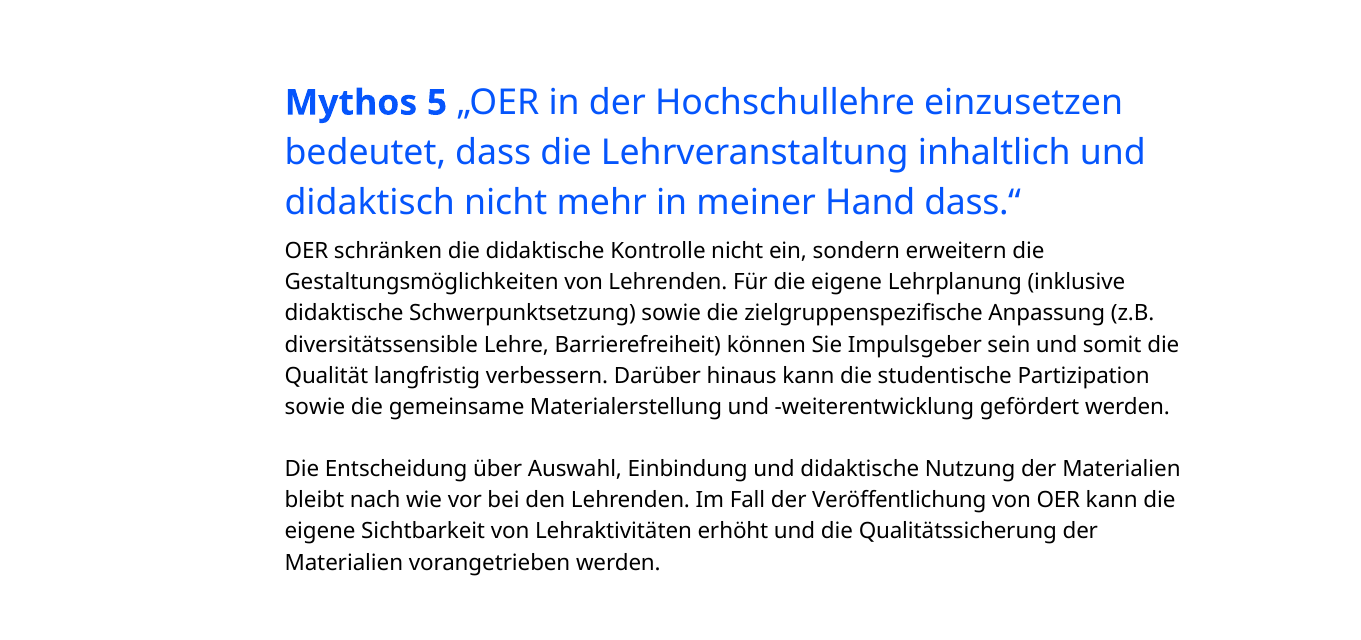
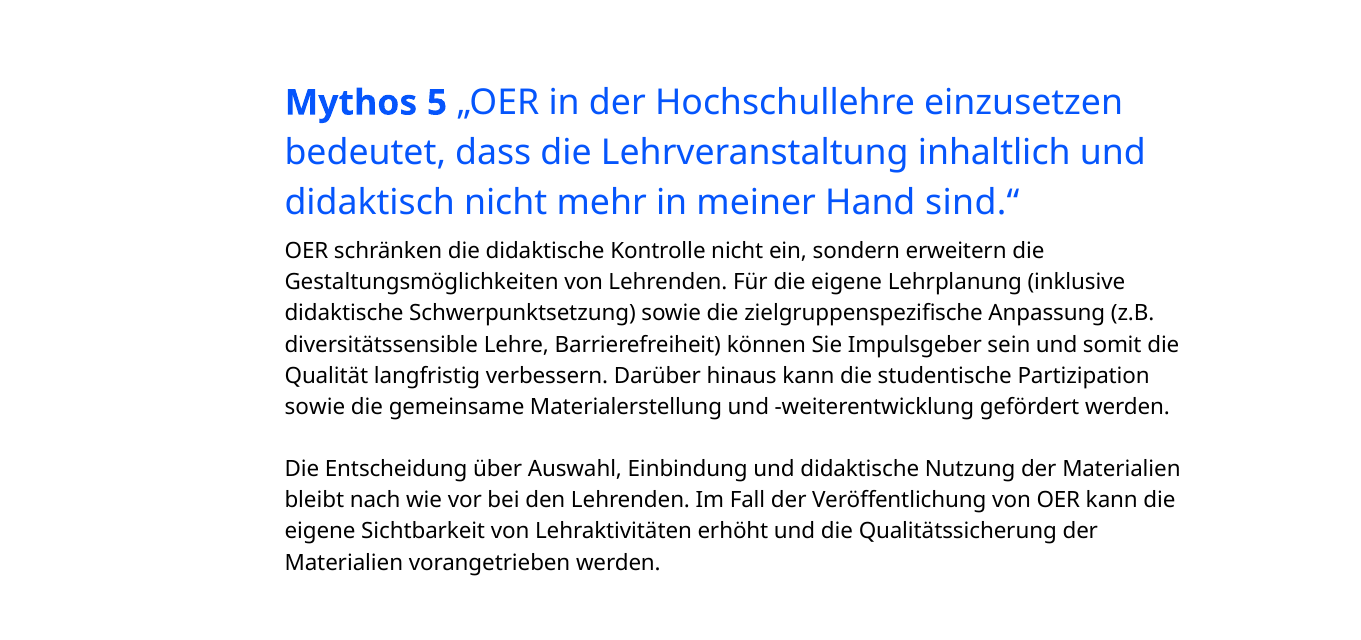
dass.“: dass.“ -> sind.“ (972, 203)
